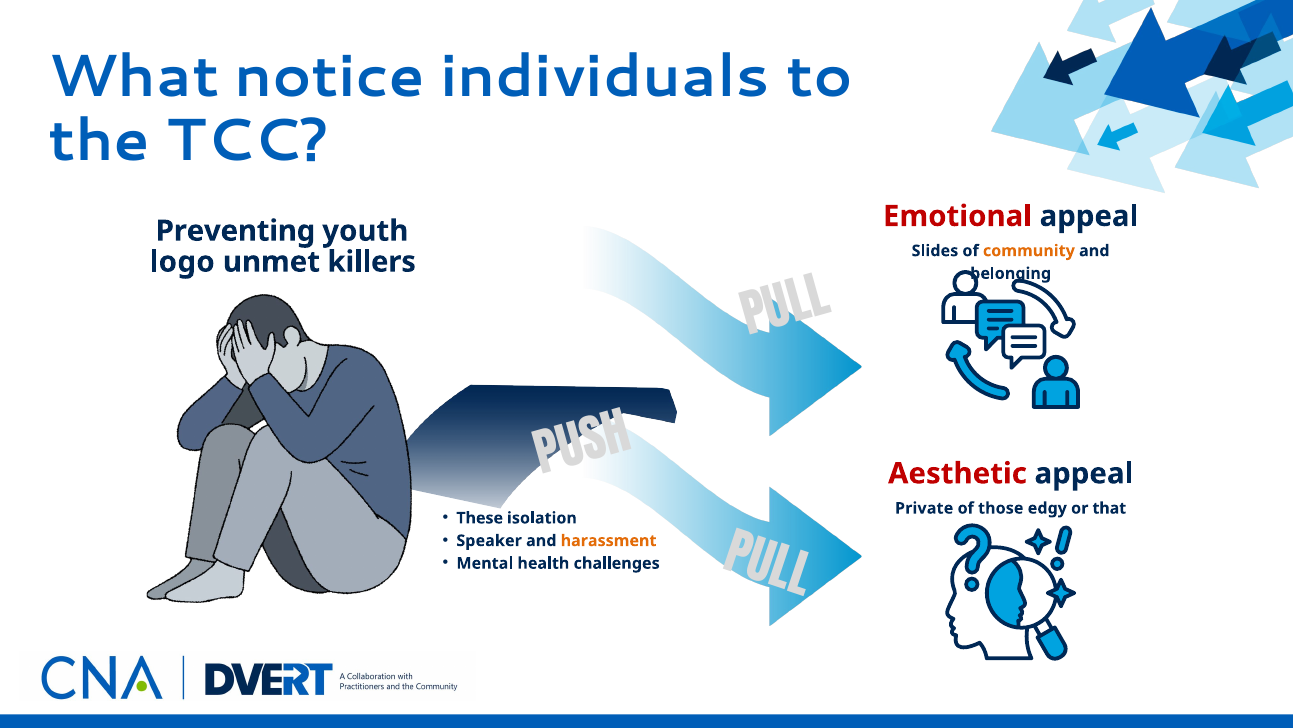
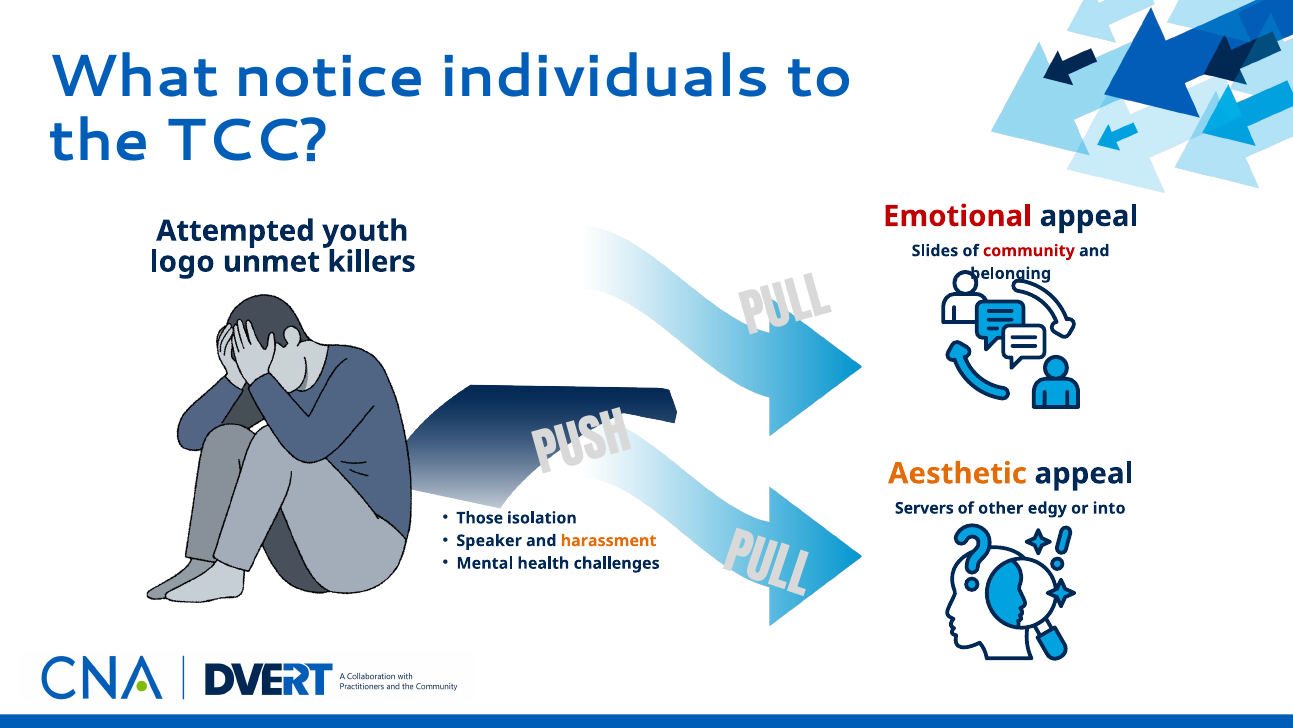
Preventing: Preventing -> Attempted (235, 231)
community colour: orange -> red (1029, 251)
Aesthetic colour: red -> orange (958, 473)
Private: Private -> Servers (924, 508)
those: those -> other (1001, 508)
that: that -> into (1109, 508)
These: These -> Those (480, 518)
